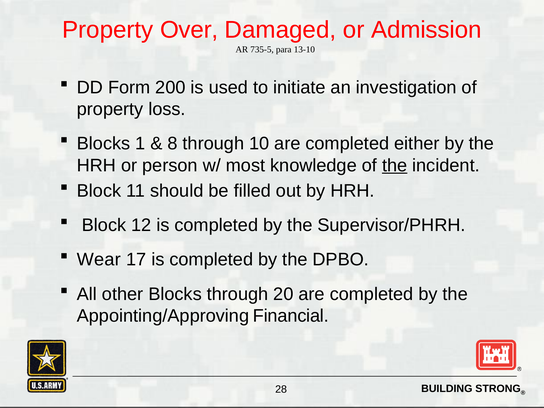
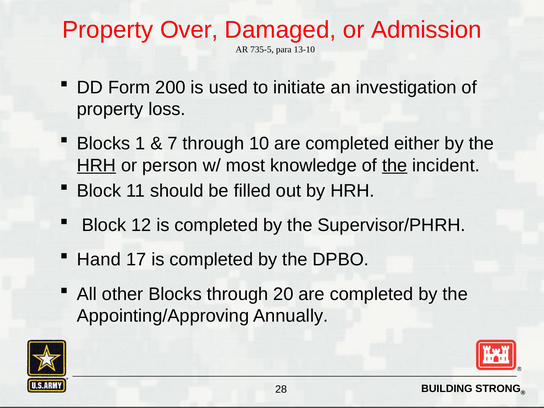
8: 8 -> 7 (173, 144)
HRH underline: none -> present (96, 165)
Wear: Wear -> Hand (99, 260)
Financial: Financial -> Annually (291, 316)
